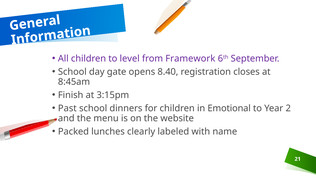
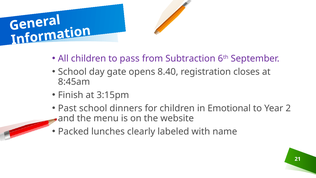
level: level -> pass (130, 58)
Framework: Framework -> Subtraction (190, 58)
